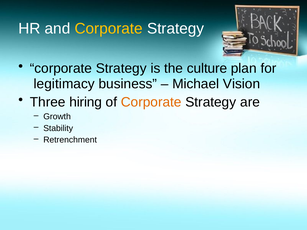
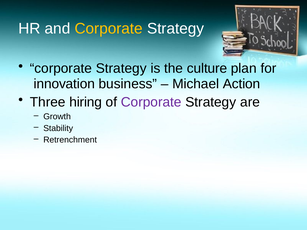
legitimacy: legitimacy -> innovation (64, 84)
Vision: Vision -> Action (242, 84)
Corporate colour: orange -> purple (151, 102)
